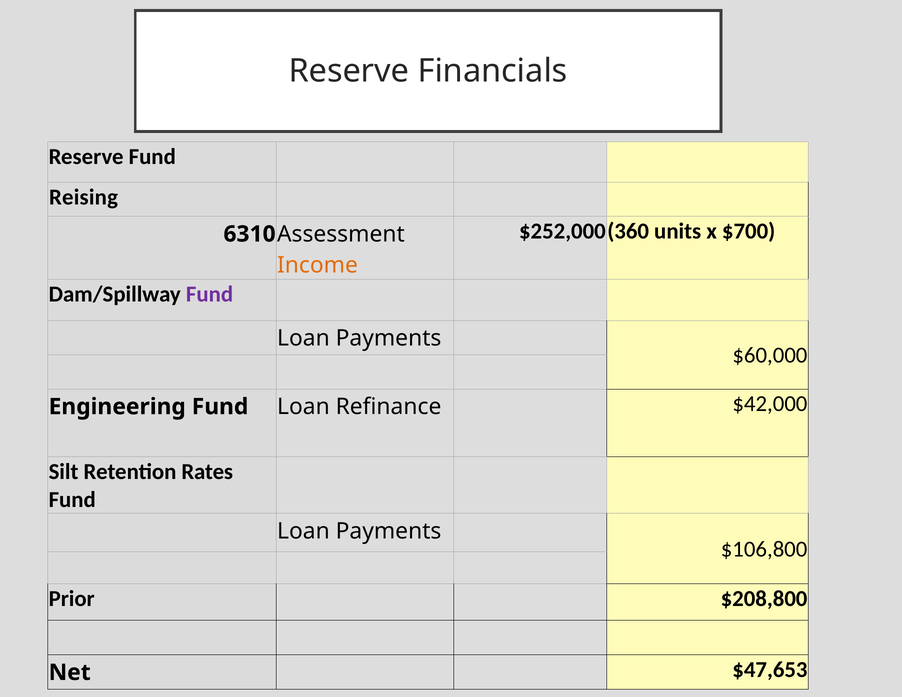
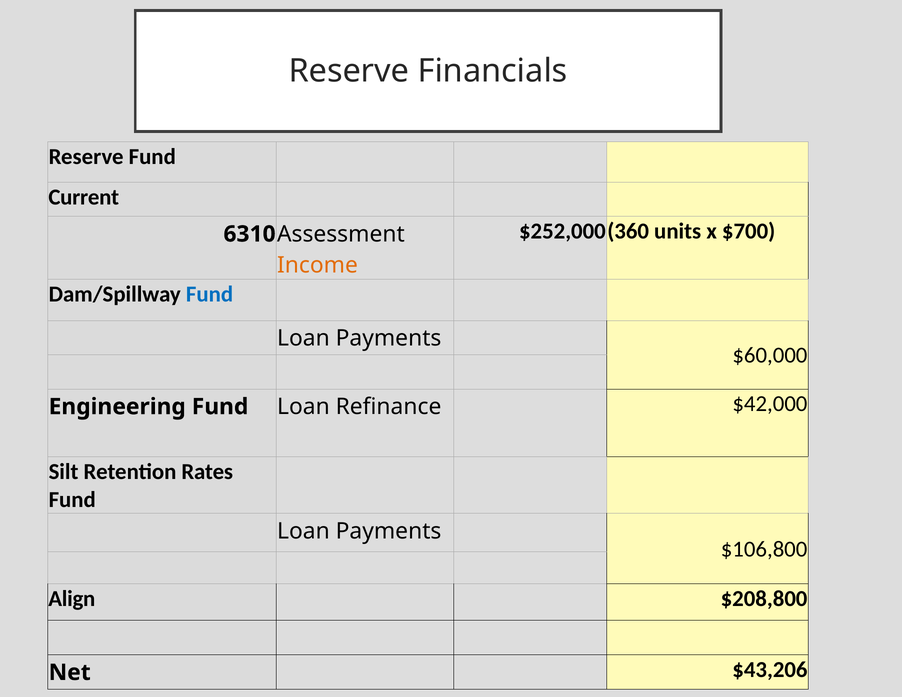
Reising: Reising -> Current (84, 197)
Fund colour: purple -> blue (210, 294)
Prior: Prior -> Align (72, 599)
$47,653: $47,653 -> $43,206 (770, 670)
